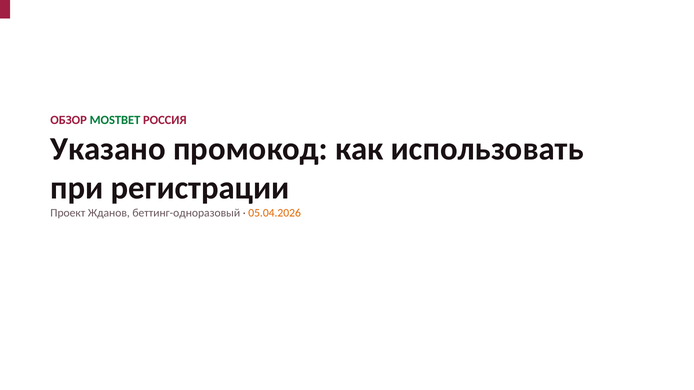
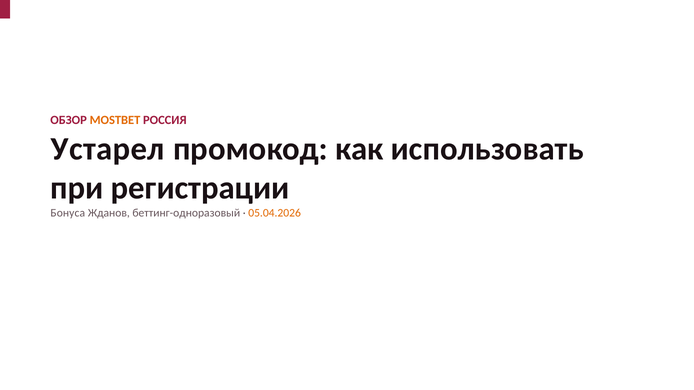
MOSTBET colour: green -> orange (115, 120)
Указано: Указано -> Устарел (108, 149)
Проект: Проект -> Бонуса (68, 213)
